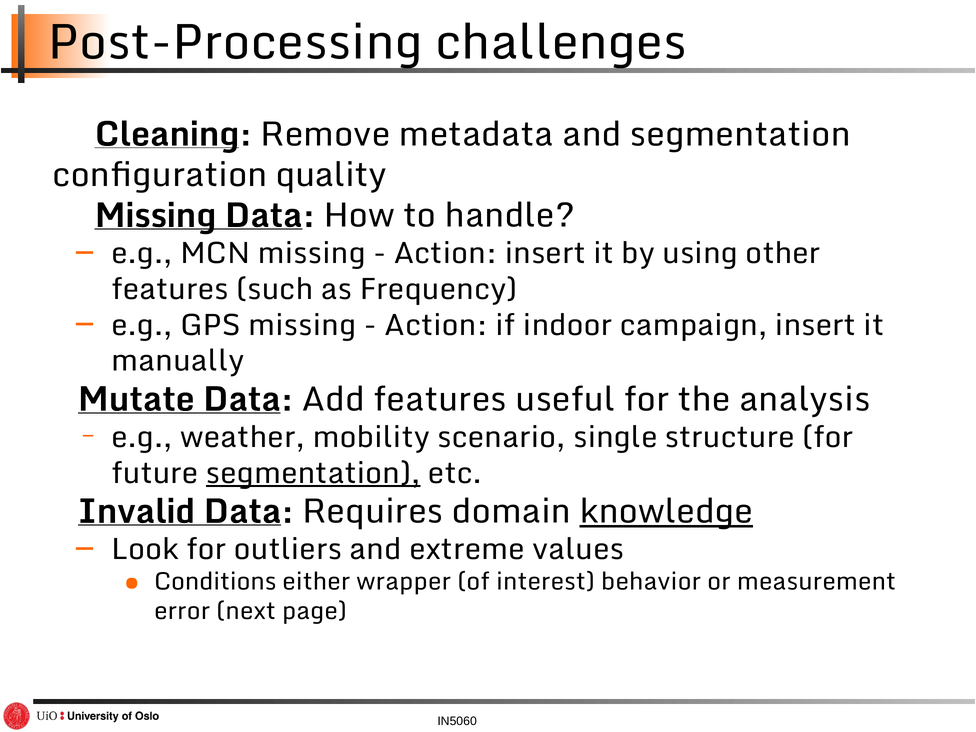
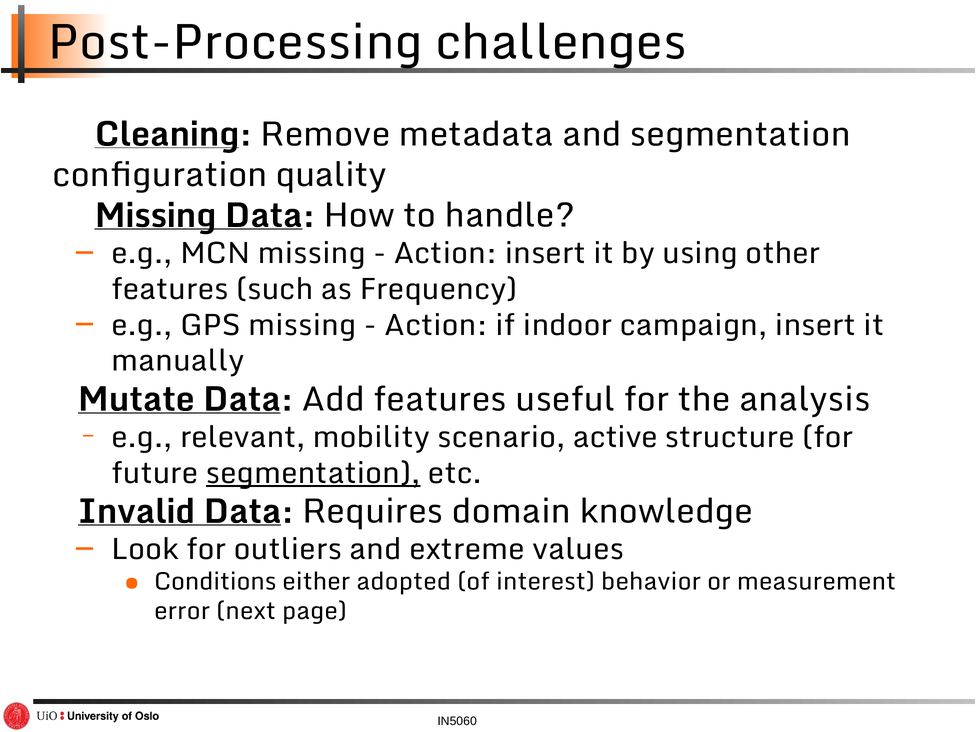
weather: weather -> relevant (243, 437)
single: single -> active (615, 437)
knowledge underline: present -> none (666, 512)
wrapper: wrapper -> adopted (404, 582)
